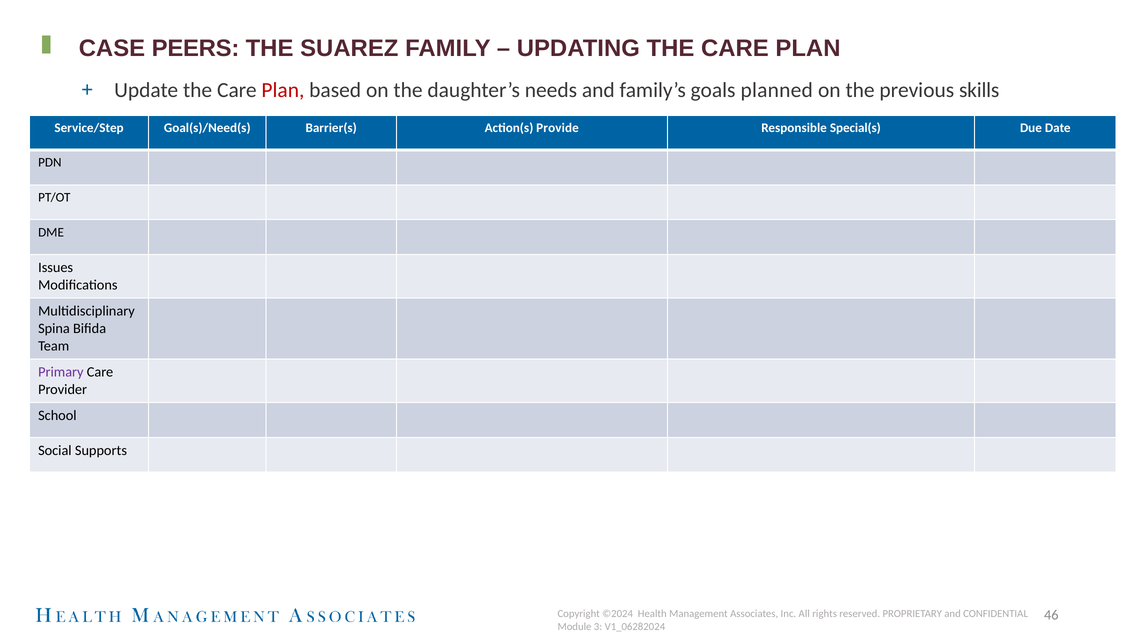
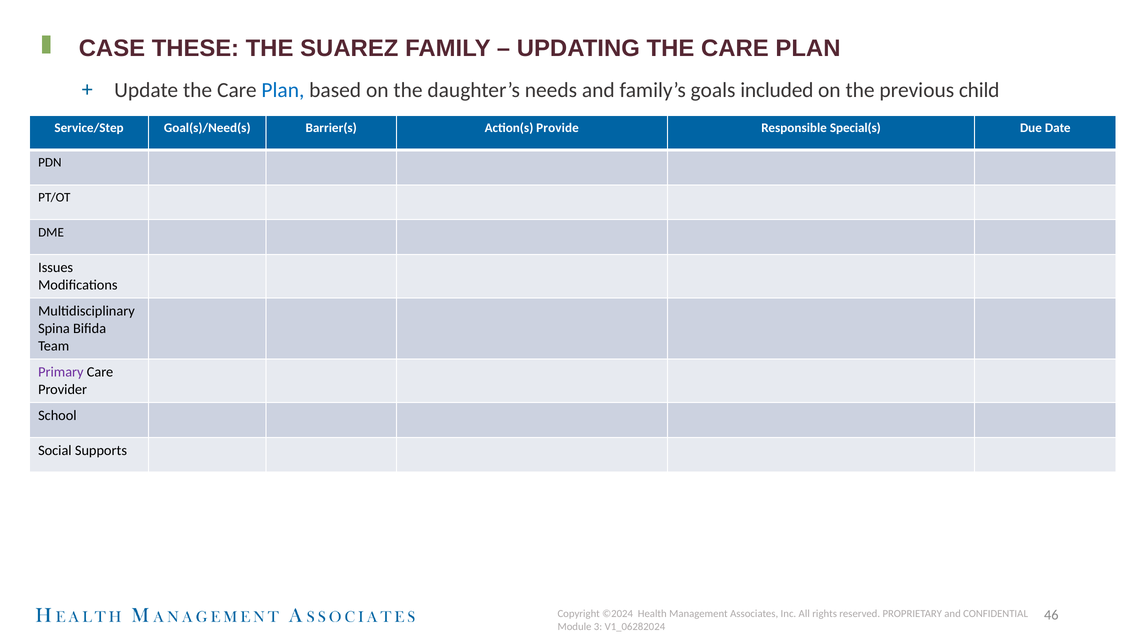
PEERS: PEERS -> THESE (195, 48)
Plan colour: red -> blue (283, 90)
planned: planned -> included (777, 90)
skills: skills -> child (979, 90)
